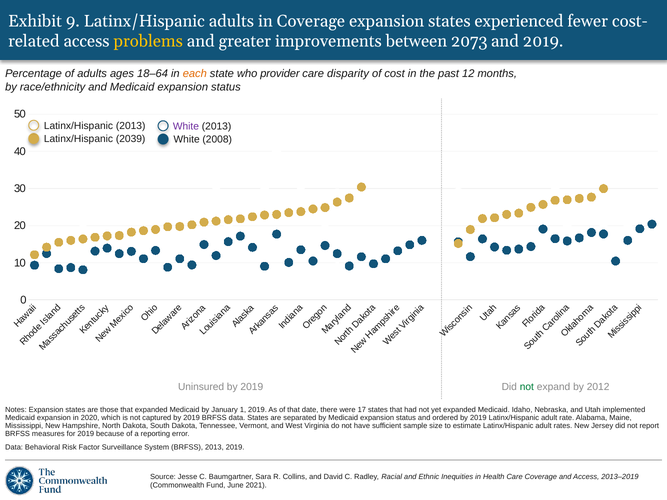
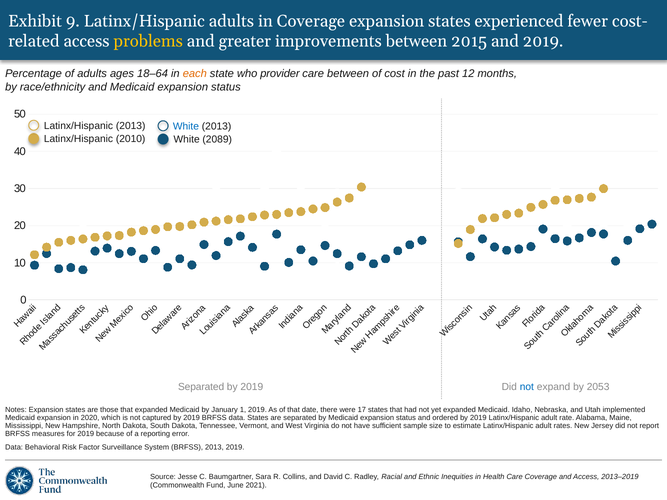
2073: 2073 -> 2015 (469, 41)
care disparity: disparity -> between (348, 74)
White colour: purple -> blue (186, 126)
2039: 2039 -> 2010 (131, 139)
2008: 2008 -> 2089 (217, 139)
Uninsured: Uninsured -> Separated (201, 387)
not colour: green -> blue (527, 387)
2012: 2012 -> 2053 (598, 387)
